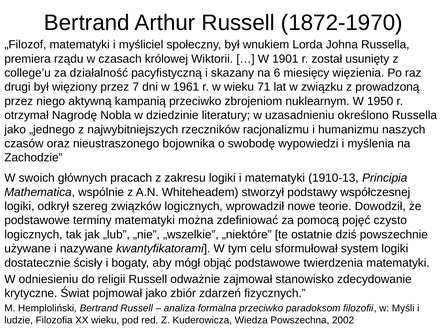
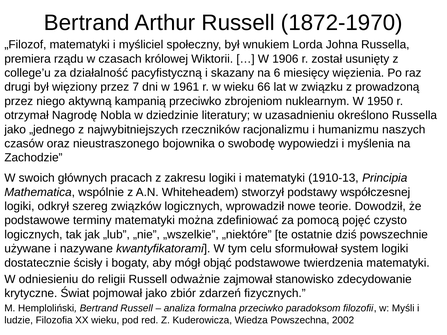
1901: 1901 -> 1906 (285, 59)
71: 71 -> 66 (264, 87)
